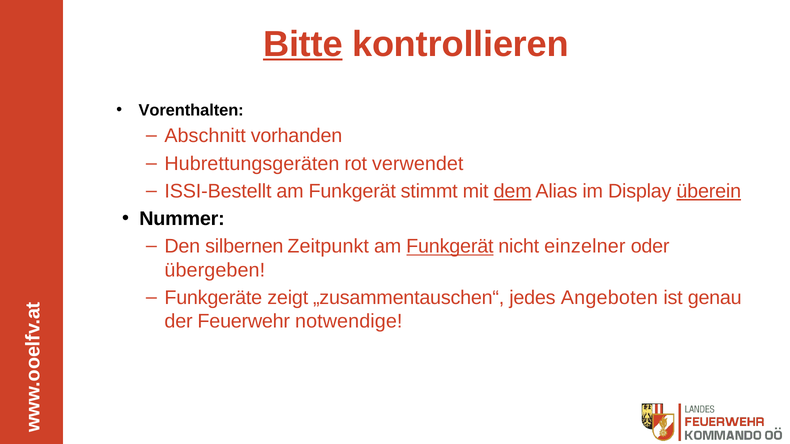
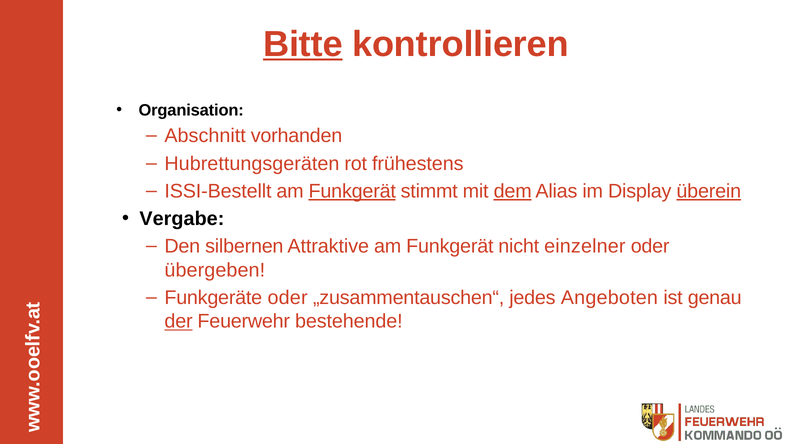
Vorenthalten: Vorenthalten -> Organisation (191, 110)
verwendet: verwendet -> frühestens (418, 164)
Funkgerät underline: none -> present (352, 191)
Nummer: Nummer -> Vergabe (182, 219)
Zeitpunkt: Zeitpunkt -> Attraktive (328, 247)
Funkgerät underline: present -> none (450, 247)
Funkgeräte zeigt: zeigt -> oder (288, 298)
der underline: none -> present (179, 322)
notwendige: notwendige -> bestehende (349, 322)
